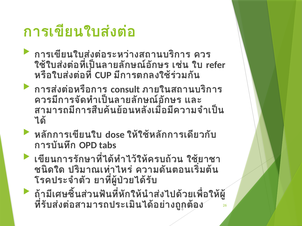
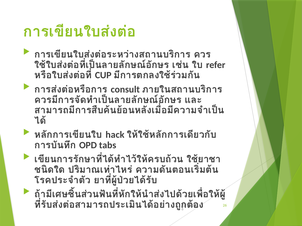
dose: dose -> hack (115, 135)
